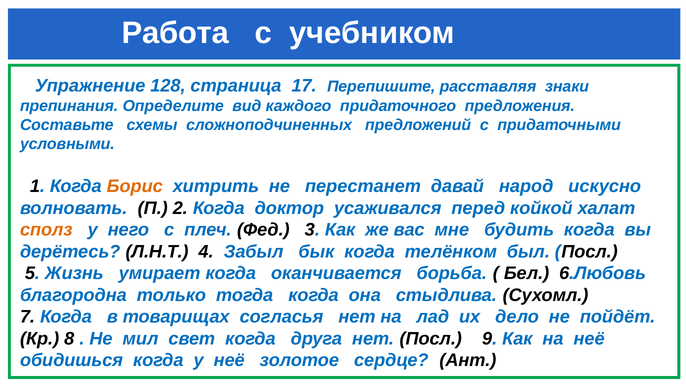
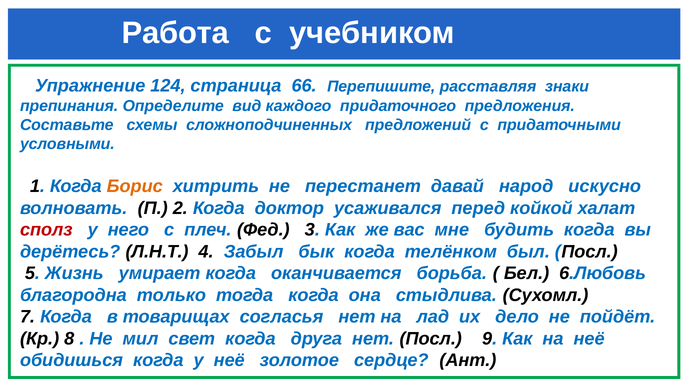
128: 128 -> 124 (168, 86)
17: 17 -> 66 (304, 86)
сполз colour: orange -> red (46, 230)
